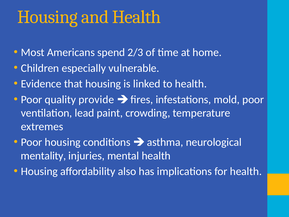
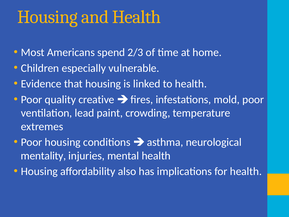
provide: provide -> creative (96, 99)
